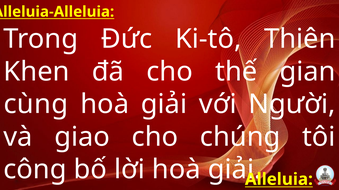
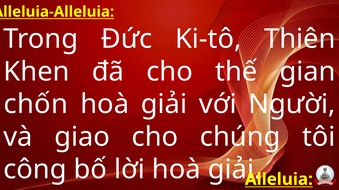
cùng: cùng -> chốn (36, 105)
